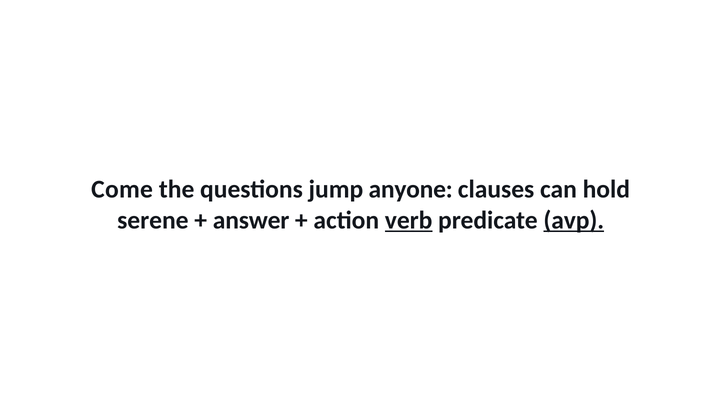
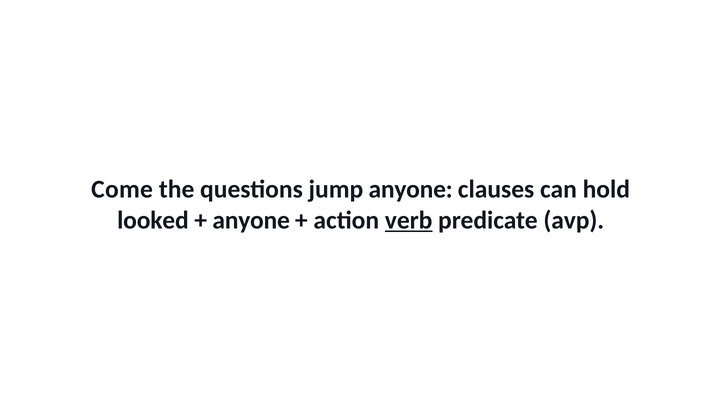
serene: serene -> looked (153, 220)
answer: answer -> anyone (251, 220)
avp underline: present -> none (574, 220)
